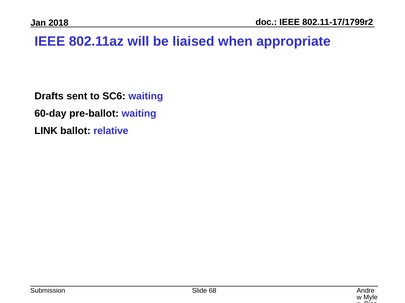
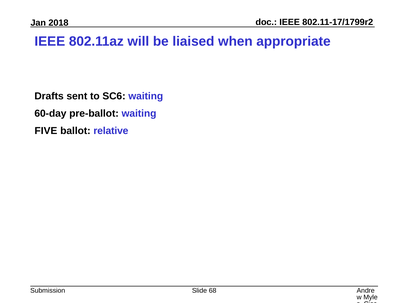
LINK: LINK -> FIVE (46, 131)
